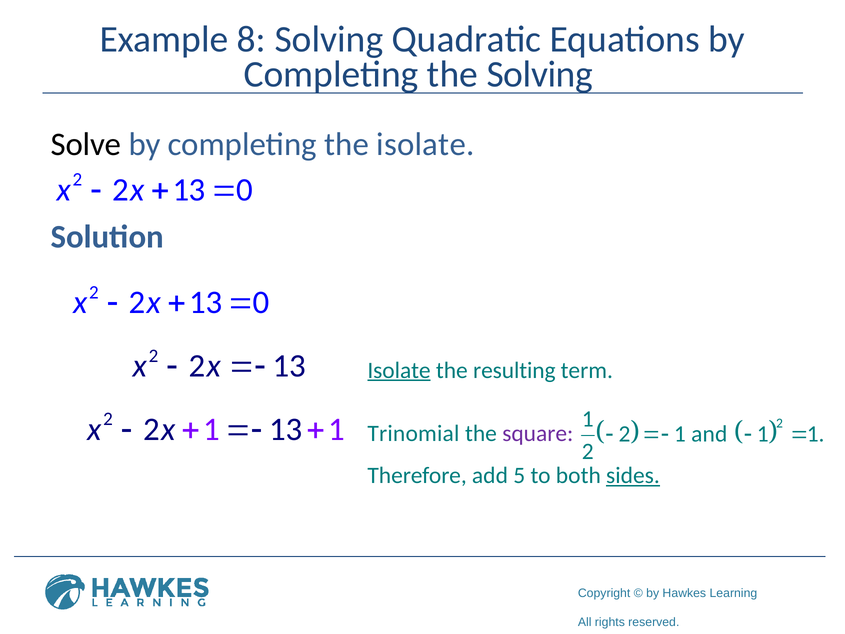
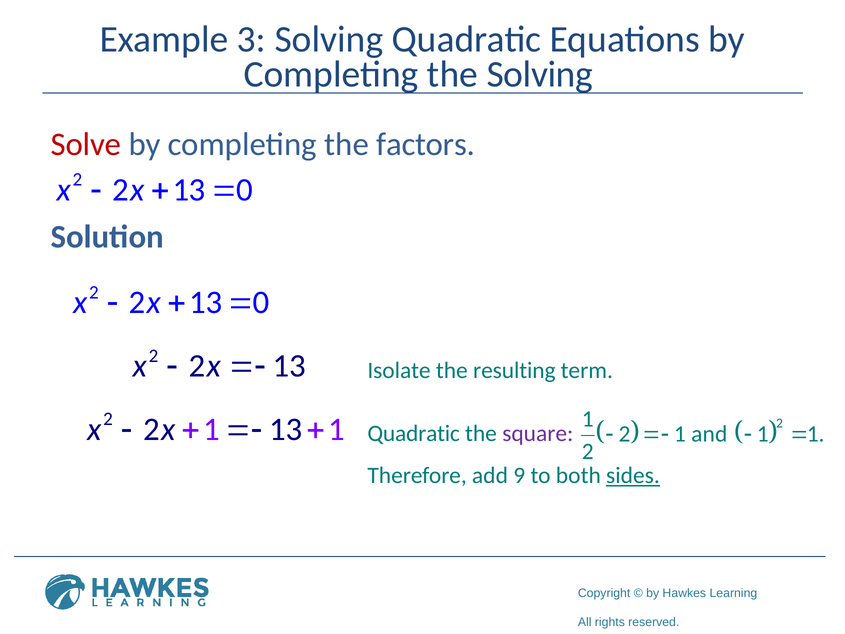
8: 8 -> 3 (251, 39)
Solve colour: black -> red (86, 144)
the isolate: isolate -> factors (426, 144)
Isolate underline: present -> none (399, 370)
Trinomial: Trinomial -> Quadratic (414, 433)
5: 5 -> 9 (519, 475)
